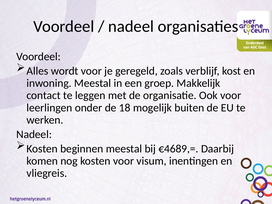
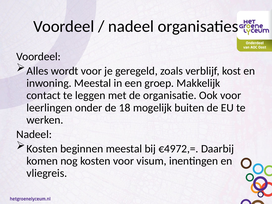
€4689,=: €4689,= -> €4972,= (178, 149)
